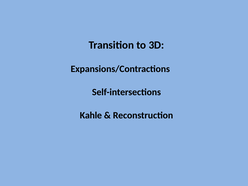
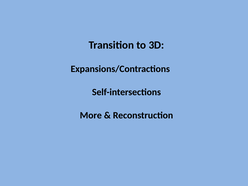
Kahle: Kahle -> More (91, 115)
